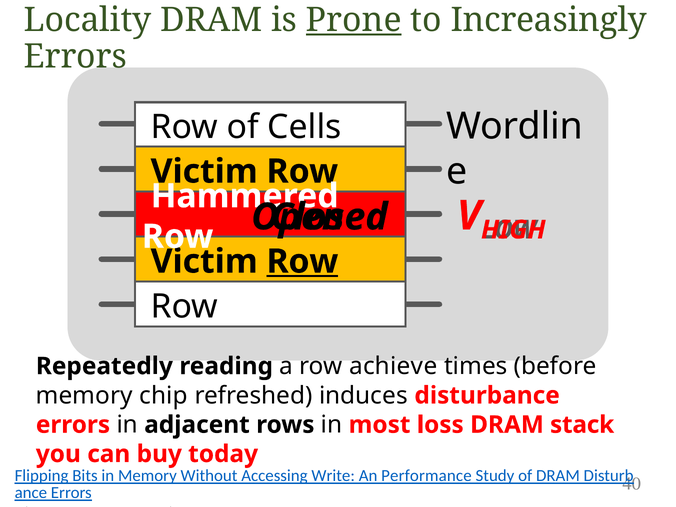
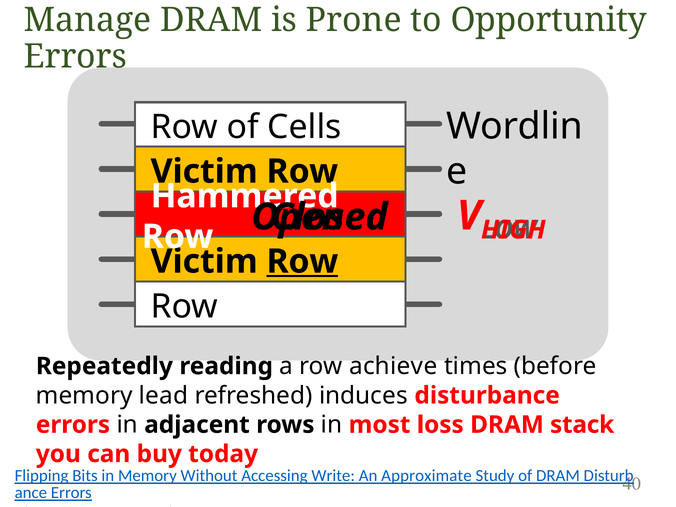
Locality: Locality -> Manage (87, 20)
Prone underline: present -> none (354, 20)
Increasingly: Increasingly -> Opportunity (549, 20)
chip: chip -> lead (164, 395)
Performance: Performance -> Approximate (426, 476)
